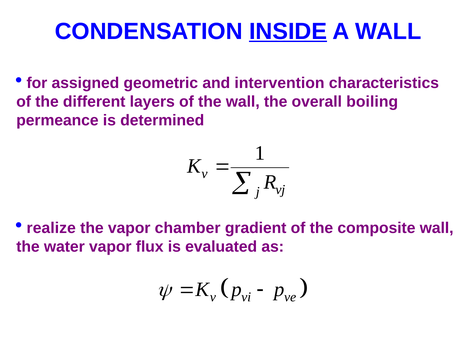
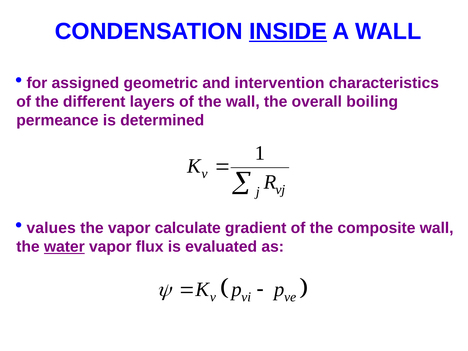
realize: realize -> values (51, 228)
chamber: chamber -> calculate (188, 228)
water underline: none -> present (64, 247)
